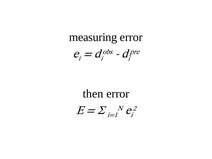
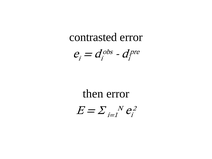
measuring: measuring -> contrasted (93, 37)
